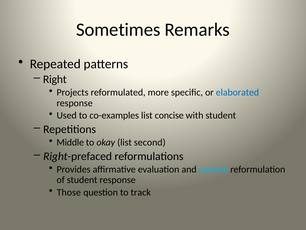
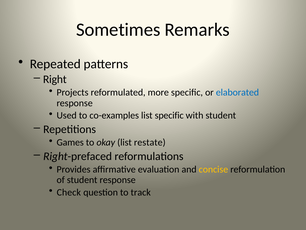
list concise: concise -> specific (169, 115)
Middle: Middle -> Games (70, 142)
second: second -> restate (150, 142)
concise colour: light blue -> yellow (213, 169)
Those: Those -> Check (69, 192)
